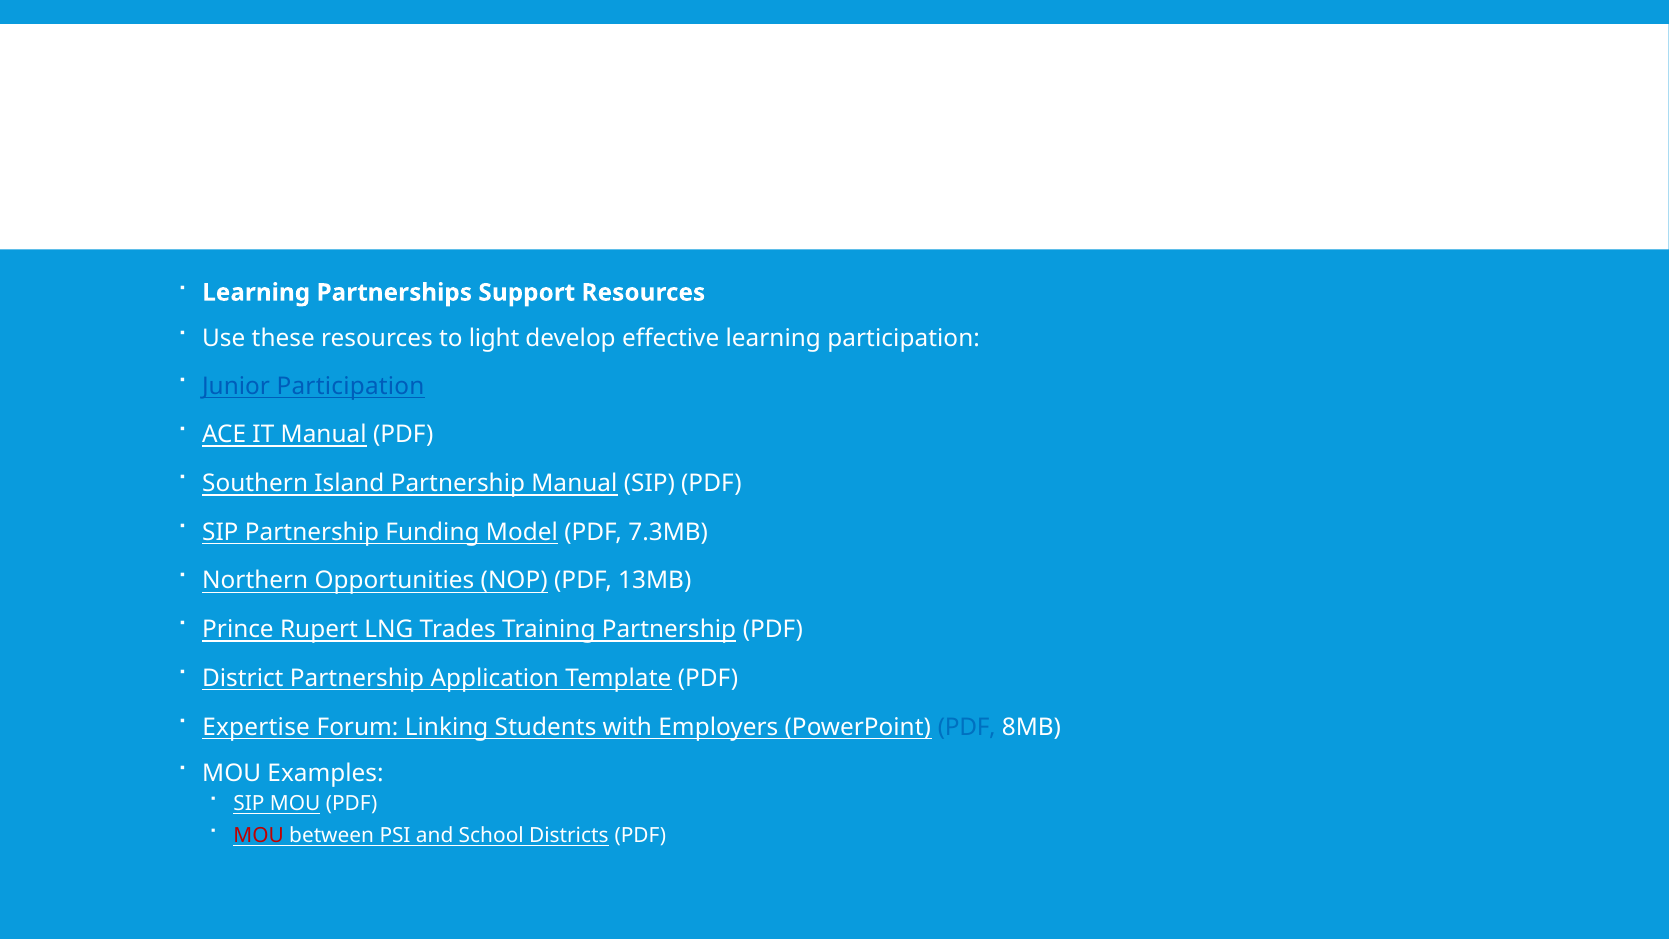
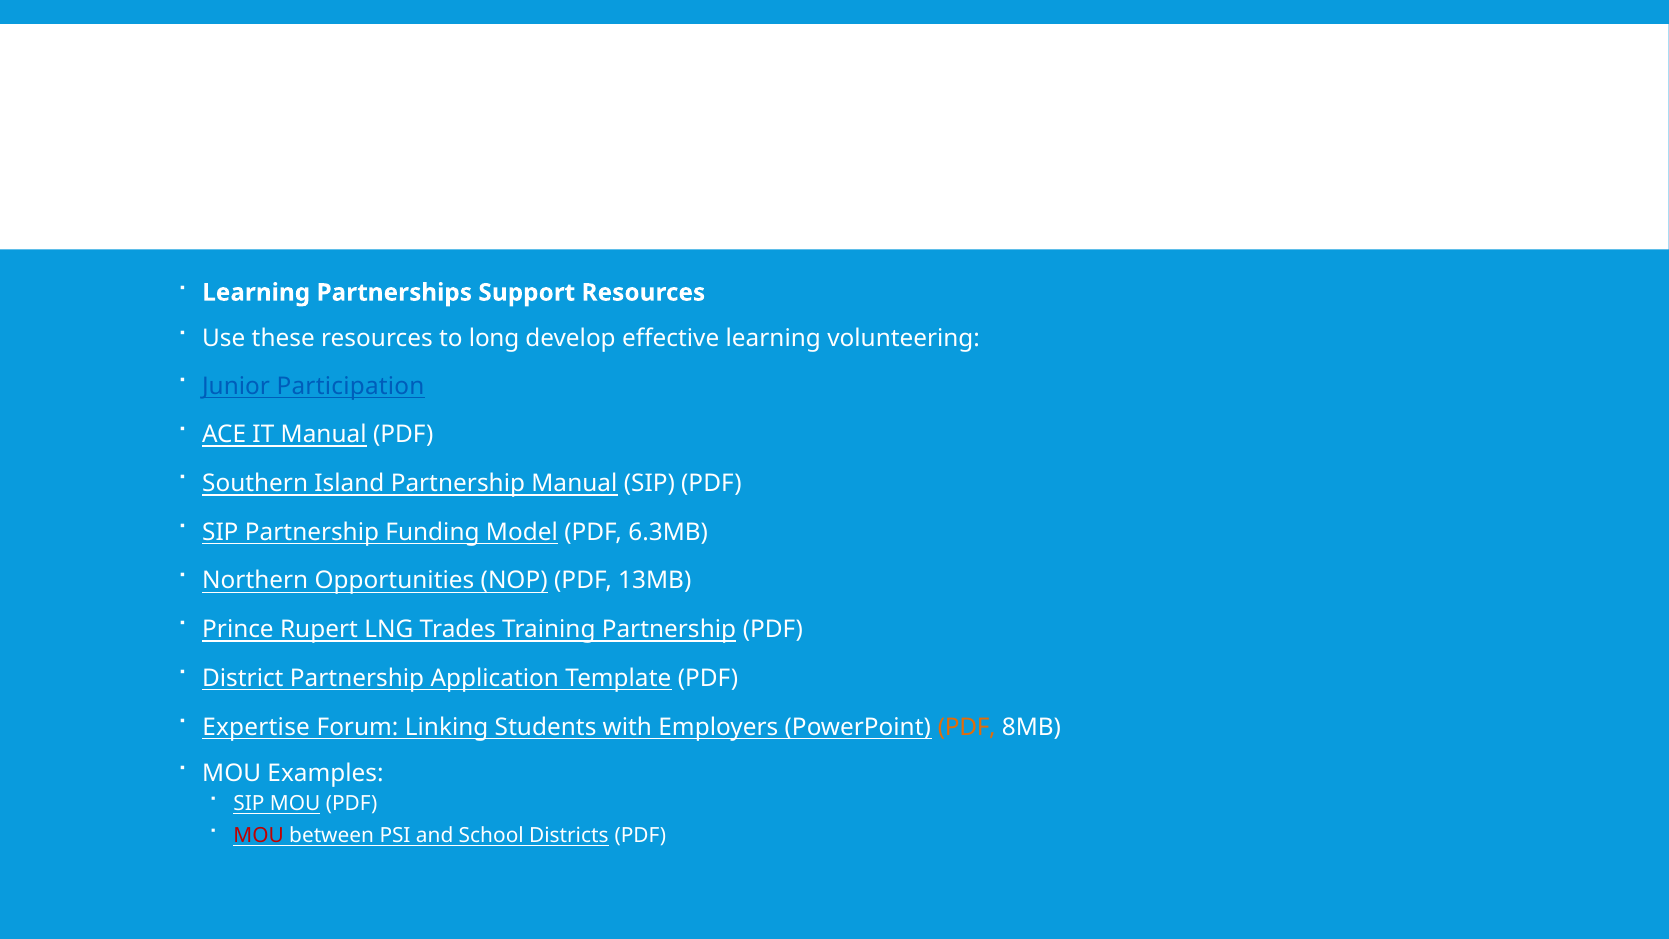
light: light -> long (494, 338)
learning participation: participation -> volunteering (904, 338)
7.3MB: 7.3MB -> 6.3MB (668, 532)
PDF colour: blue -> orange (967, 727)
